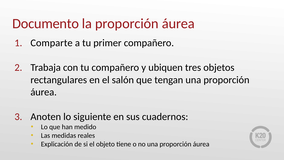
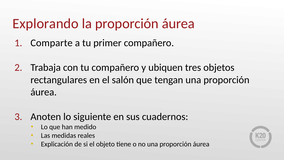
Documento: Documento -> Explorando (46, 23)
